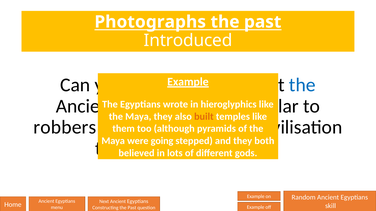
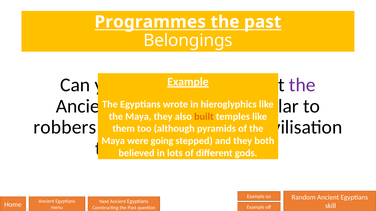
Photographs: Photographs -> Programmes (150, 22)
Introduced: Introduced -> Belongings (188, 41)
the colour: blue -> purple (302, 85)
